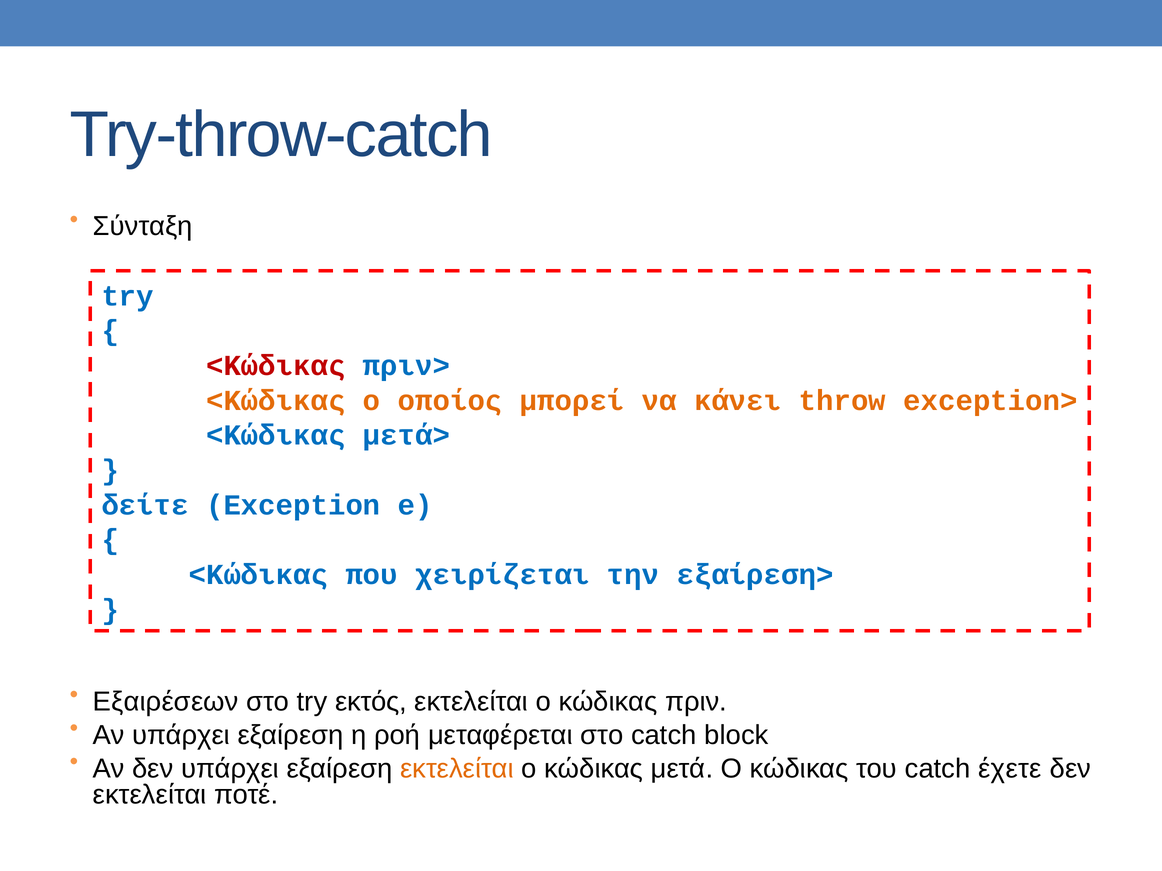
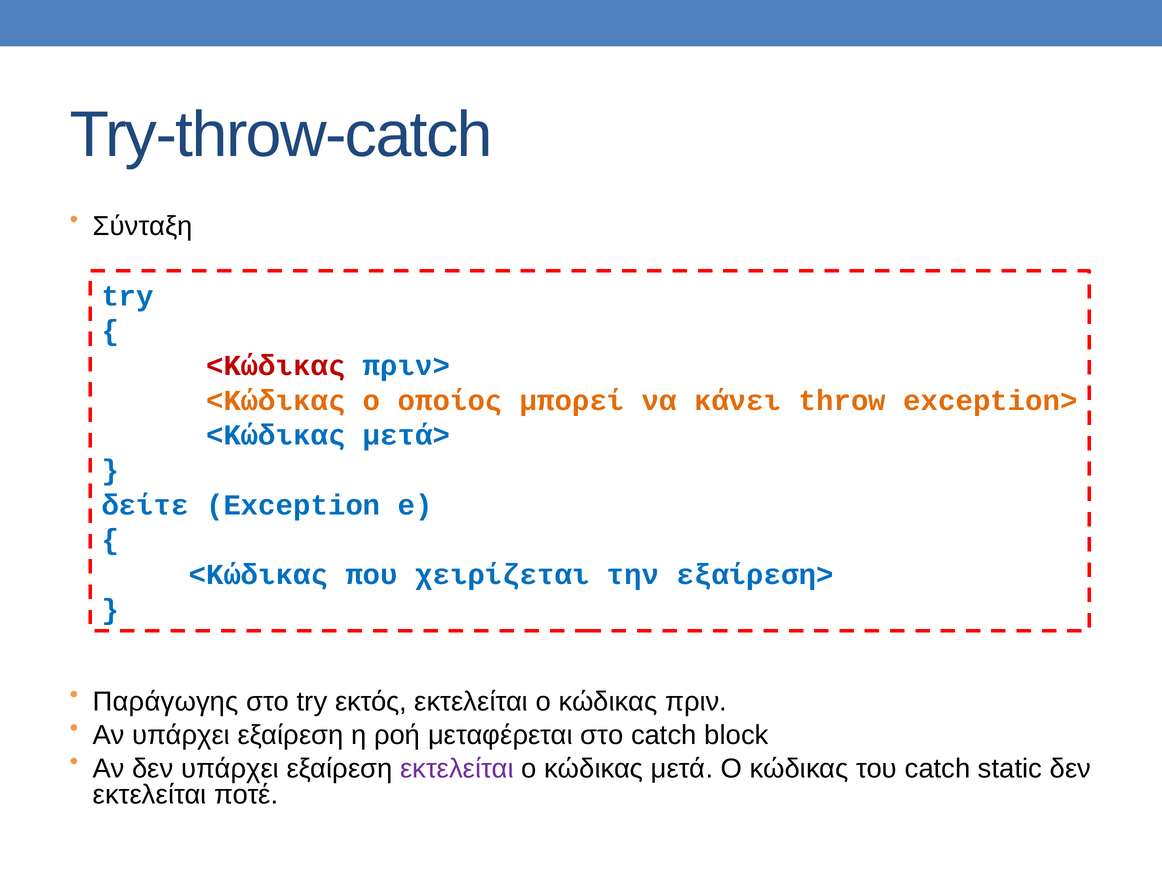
Εξαιρέσεων: Εξαιρέσεων -> Παράγωγης (166, 702)
εκτελείται colour: orange -> purple (457, 769)
έχετε: έχετε -> static (1010, 769)
